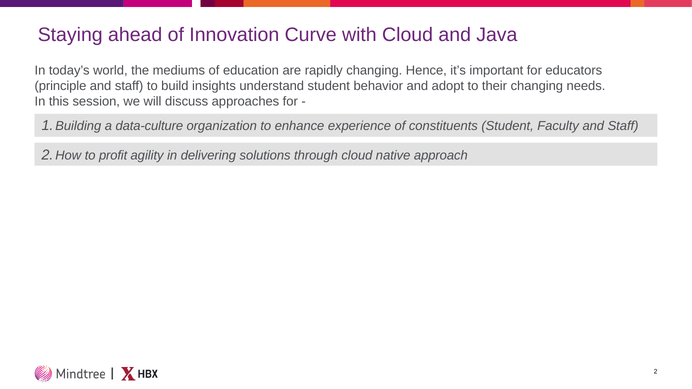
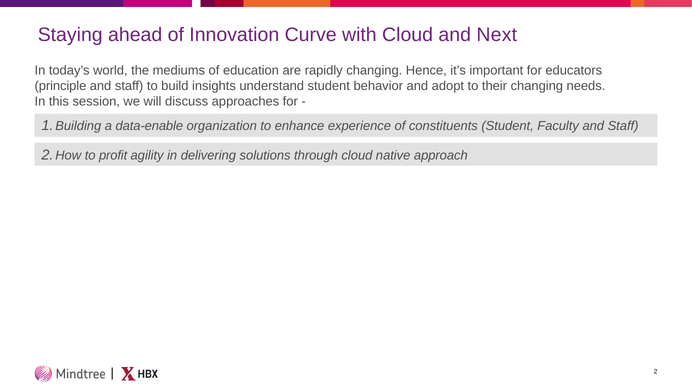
Java: Java -> Next (497, 35)
data-culture: data-culture -> data-enable (149, 126)
